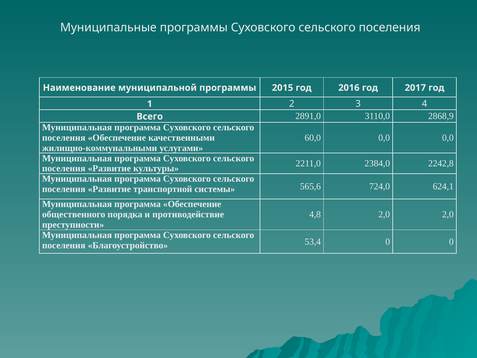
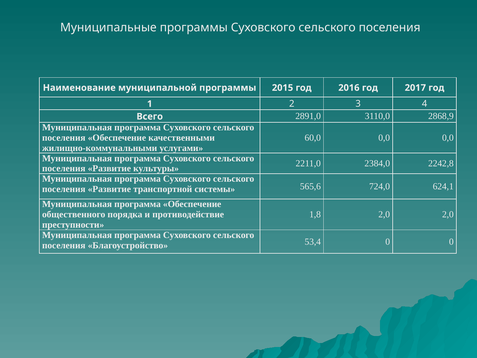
4,8: 4,8 -> 1,8 (315, 214)
